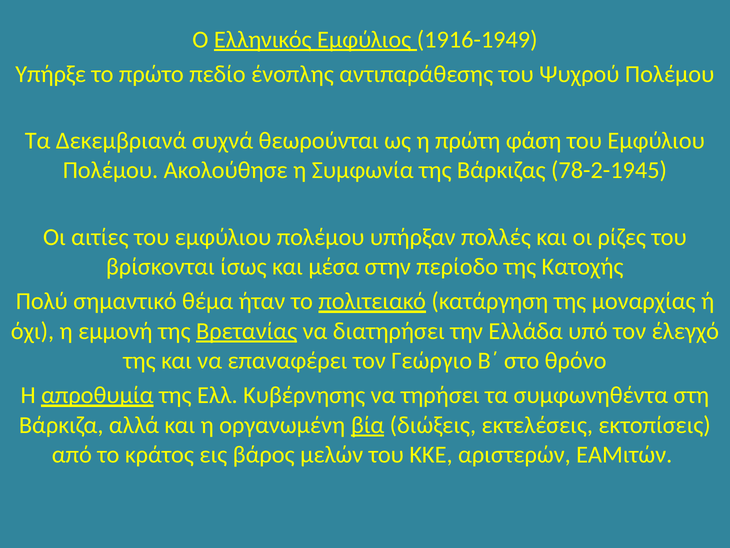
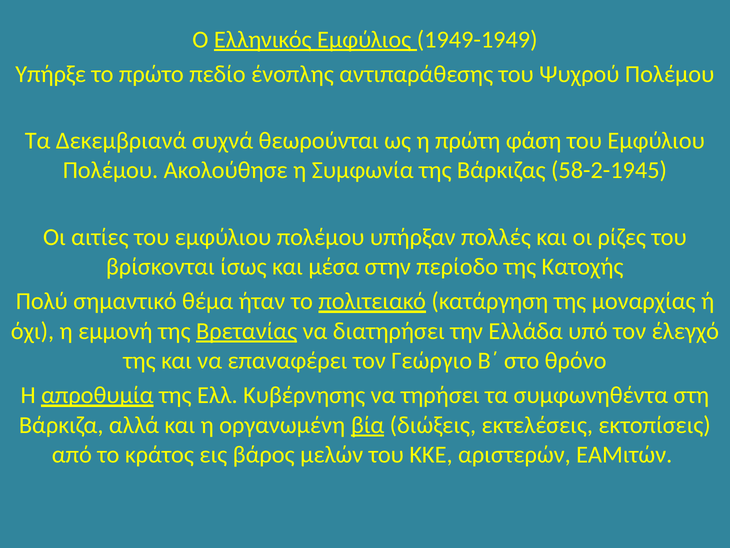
1916-1949: 1916-1949 -> 1949-1949 (477, 39)
78-2-1945: 78-2-1945 -> 58-2-1945 (609, 170)
